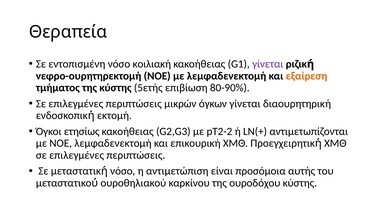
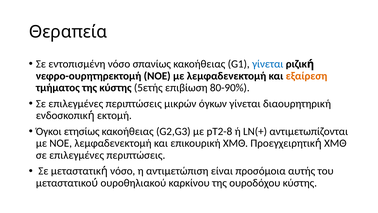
κοιλιακή: κοιλιακή -> σπανίως (152, 64)
γίνεται colour: purple -> blue (268, 64)
pT2-2: pT2-2 -> pT2-8 (219, 131)
